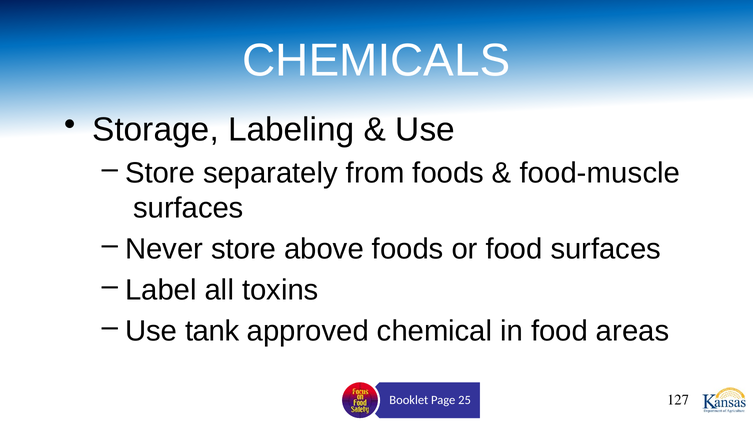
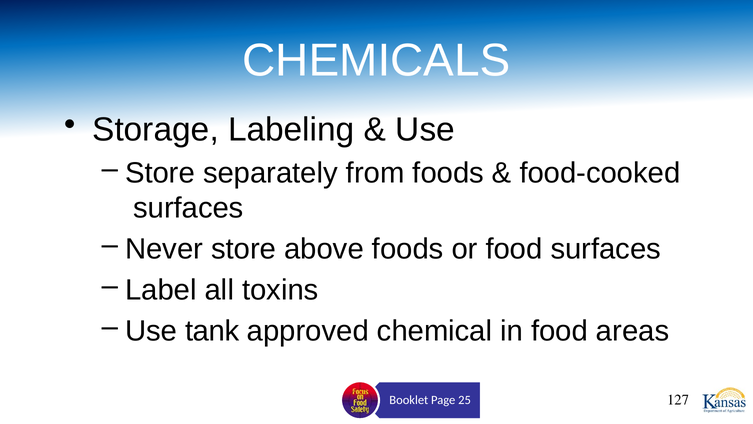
food-muscle: food-muscle -> food-cooked (600, 173)
